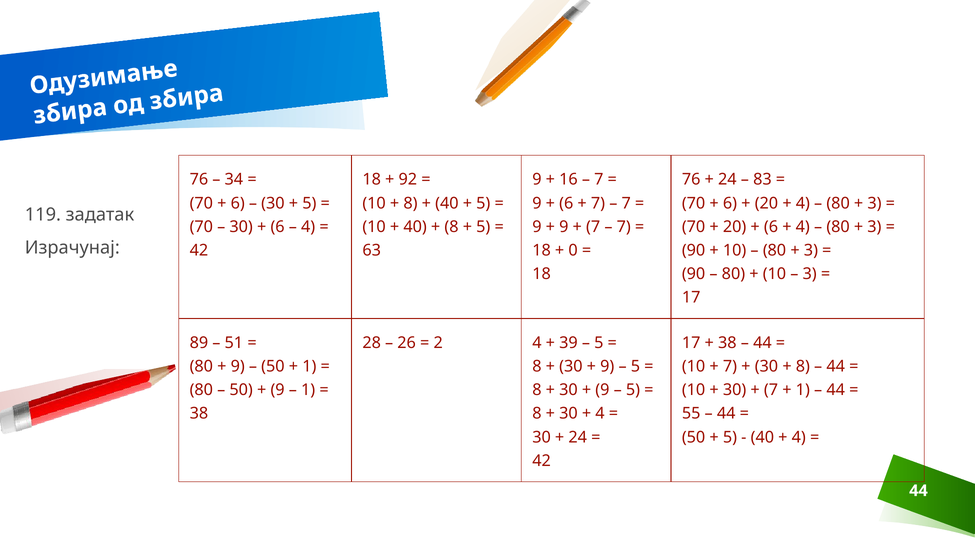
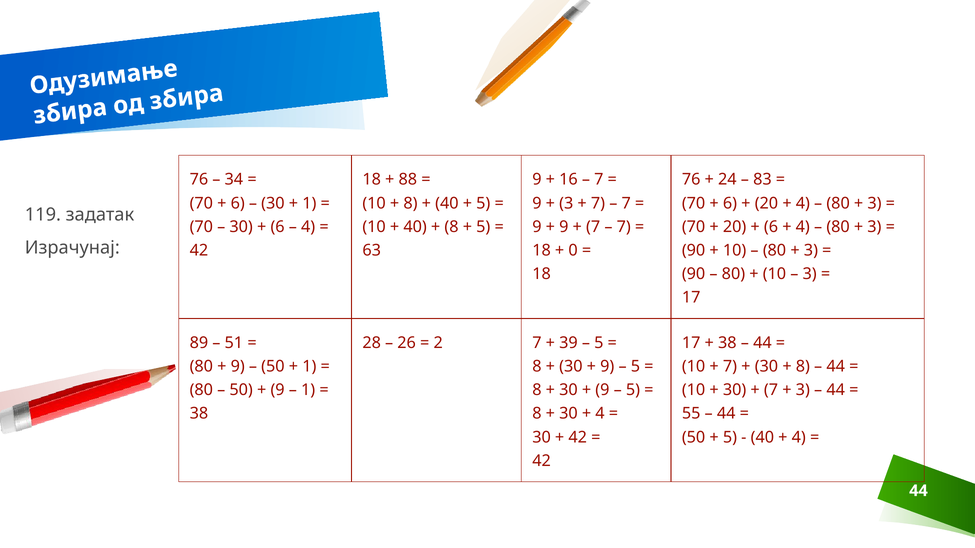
92: 92 -> 88 (408, 180)
5: 5 -> 1 (309, 203)
6: 6 -> 3 (566, 203)
2 4: 4 -> 7 (537, 343)
1: 1 -> 3 (803, 390)
24: 24 -> 42 (578, 438)
